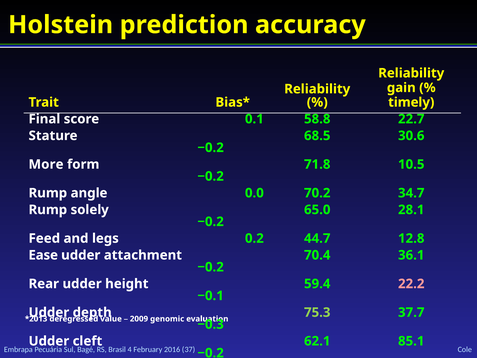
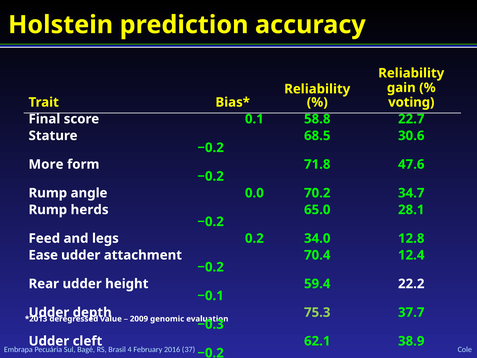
timely: timely -> voting (411, 102)
10.5: 10.5 -> 47.6 (411, 164)
solely: solely -> herds (90, 210)
44.7: 44.7 -> 34.0 (317, 238)
36.1: 36.1 -> 12.4 (411, 255)
22.2 colour: pink -> white (411, 284)
85.1: 85.1 -> 38.9 (411, 341)
